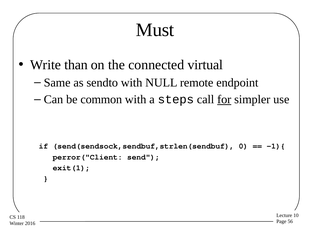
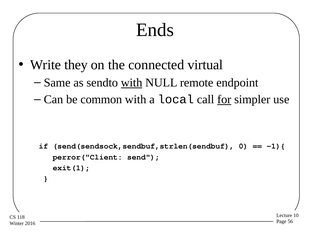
Must: Must -> Ends (155, 30)
than: than -> they (76, 65)
with underline: none -> present (132, 83)
steps: steps -> local (176, 100)
